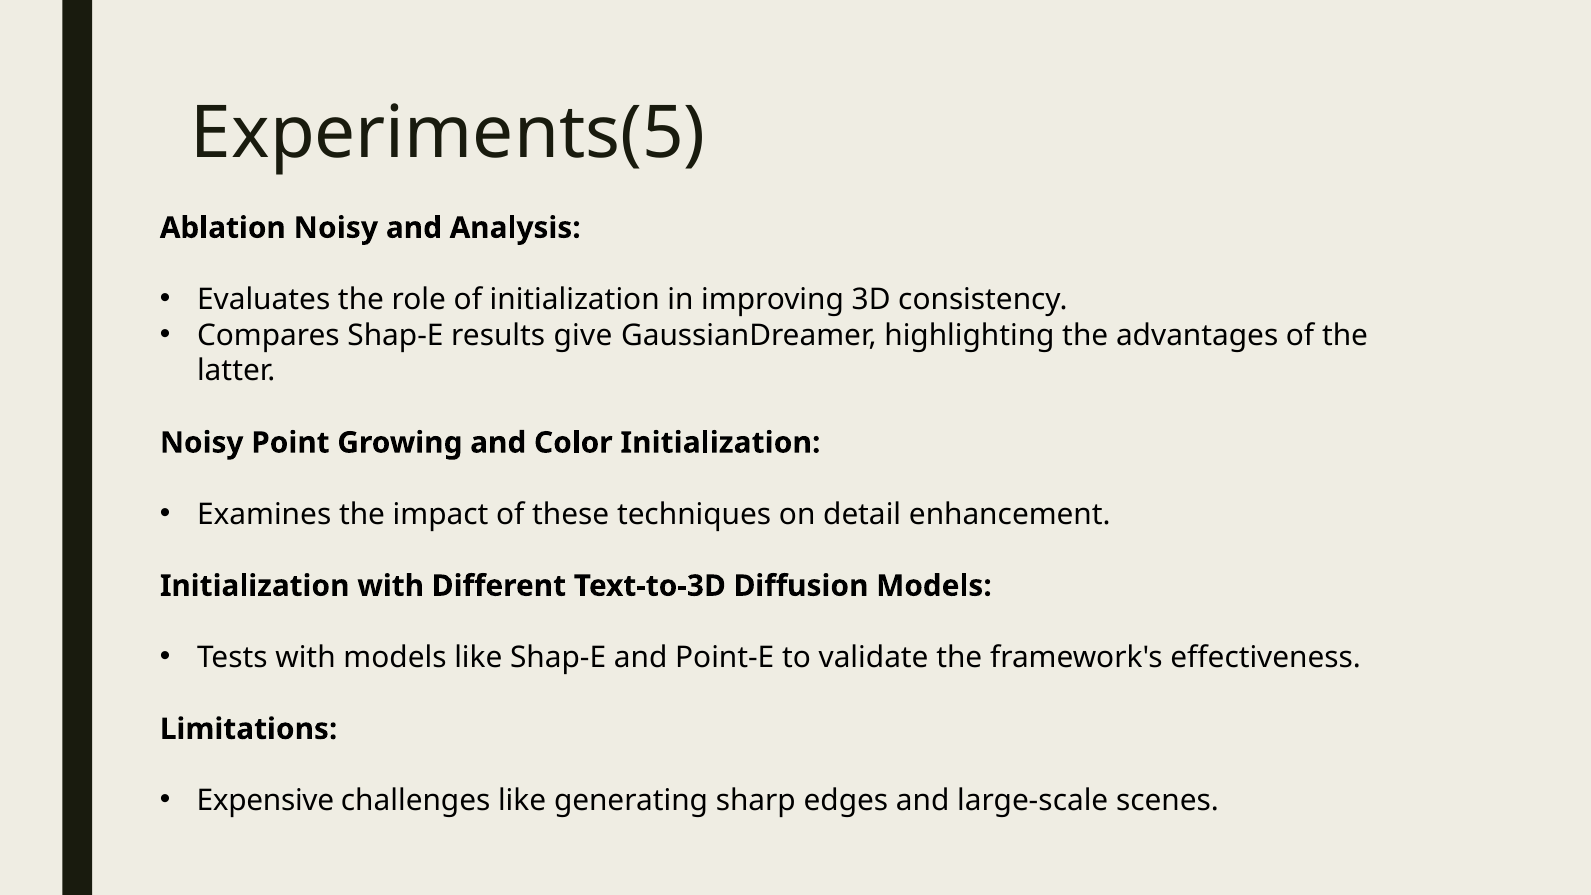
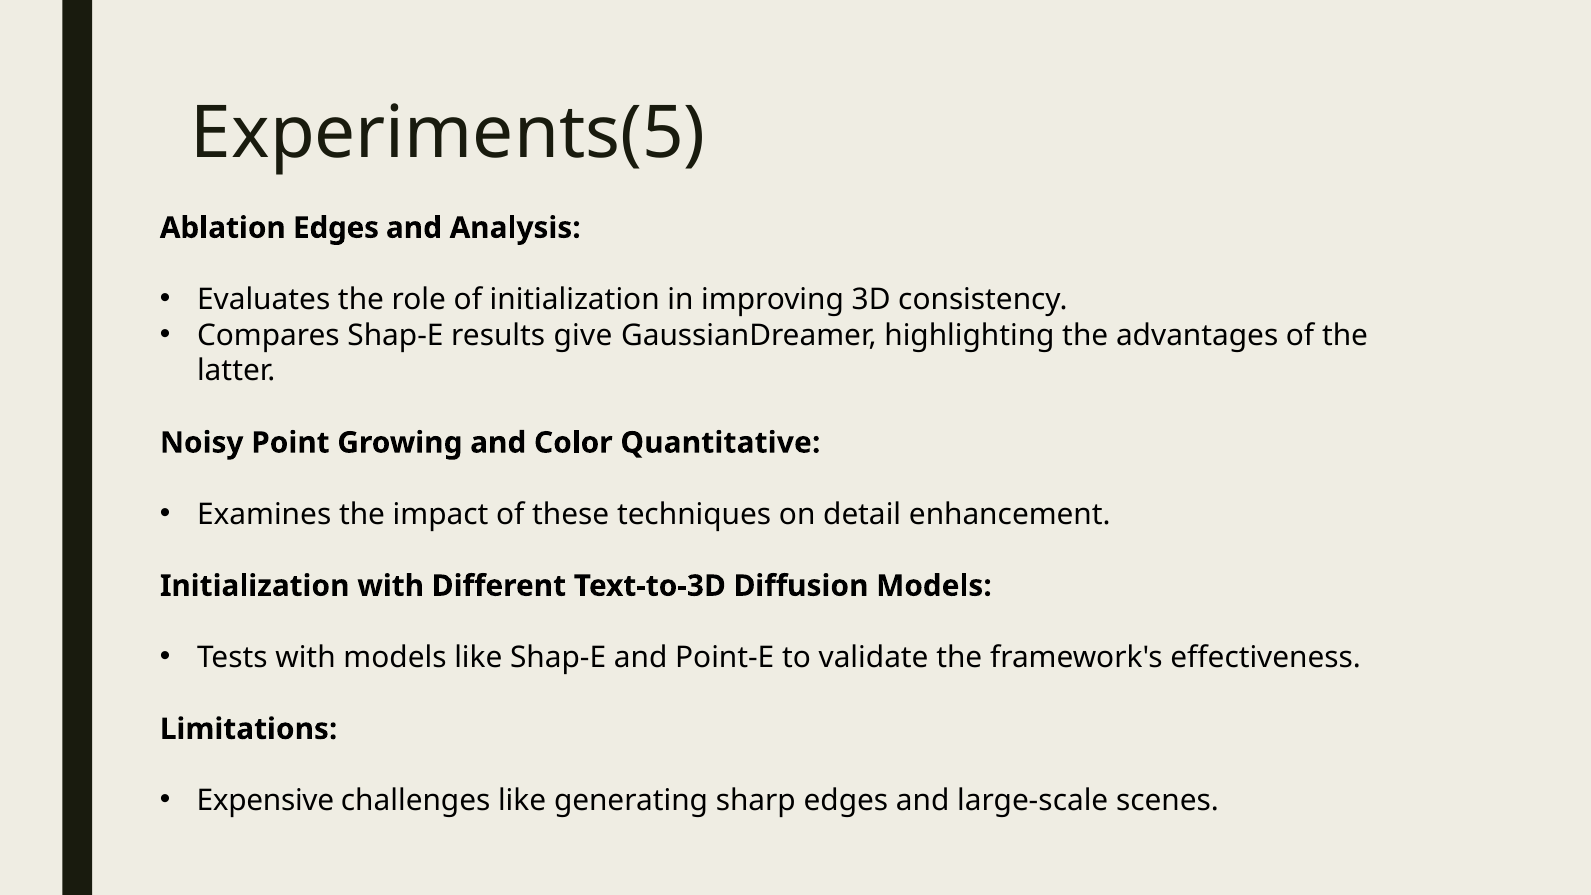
Ablation Noisy: Noisy -> Edges (336, 228)
Color Initialization: Initialization -> Quantitative (720, 443)
